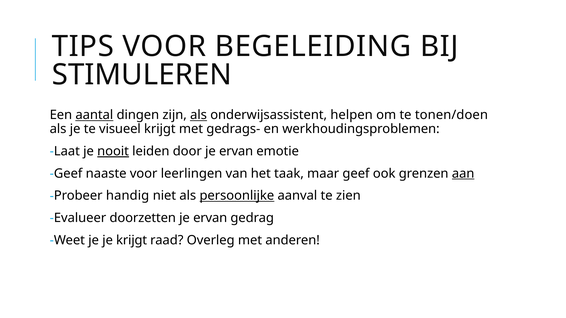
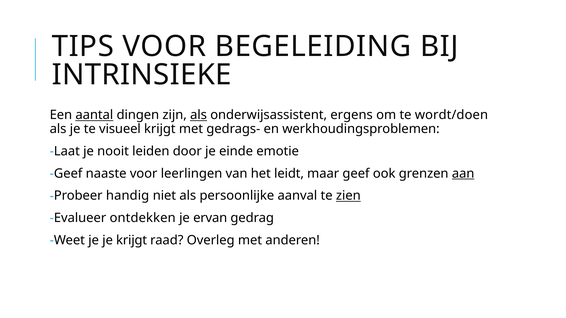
STIMULEREN: STIMULEREN -> INTRINSIEKE (142, 75)
helpen: helpen -> ergens (352, 115)
tonen/doen: tonen/doen -> wordt/doen (451, 115)
nooit underline: present -> none (113, 151)
door je ervan: ervan -> einde (236, 151)
taak: taak -> leidt (289, 174)
persoonlijke underline: present -> none (237, 196)
zien underline: none -> present (348, 196)
doorzetten: doorzetten -> ontdekken (143, 218)
